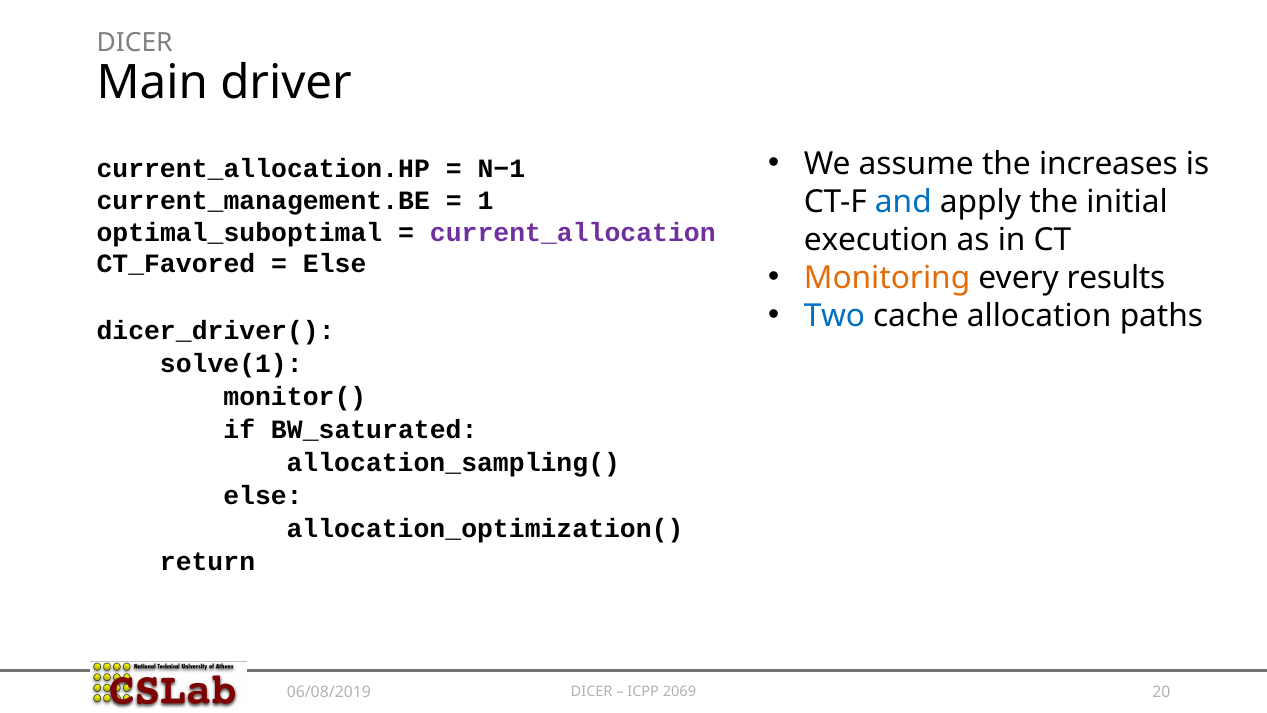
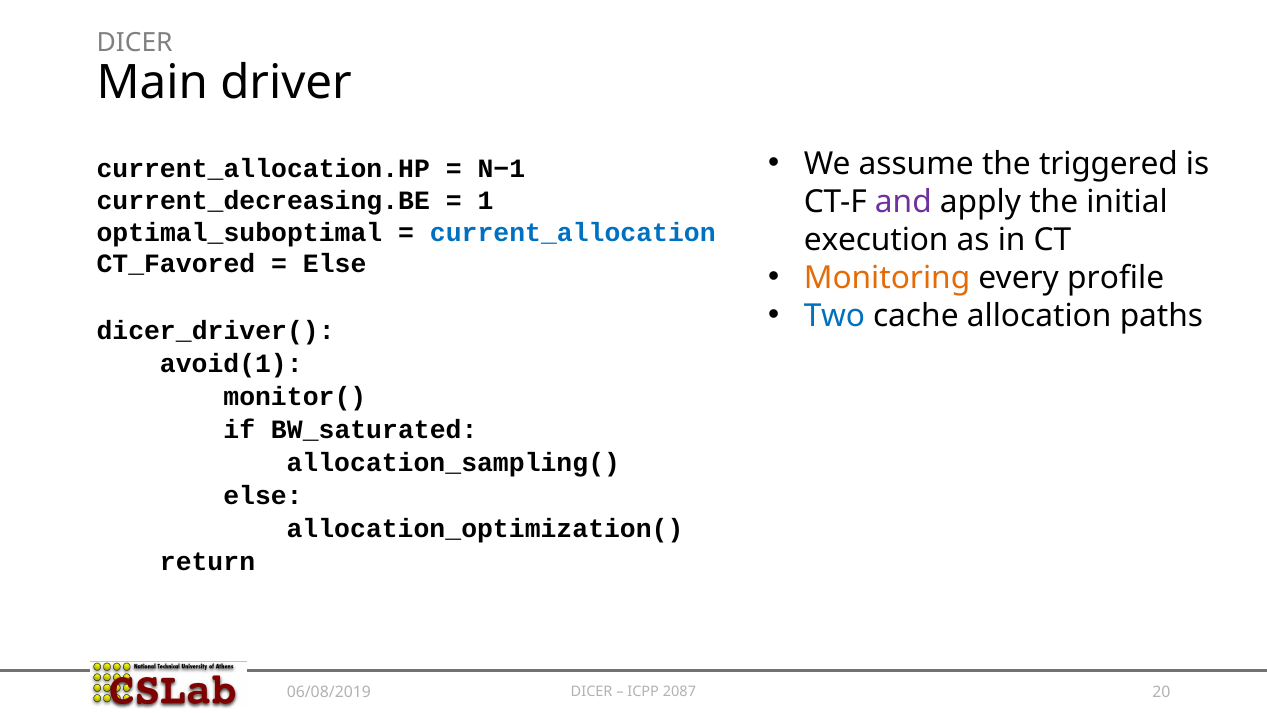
increases: increases -> triggered (1108, 164)
current_management.BE: current_management.BE -> current_decreasing.BE (263, 201)
and colour: blue -> purple (903, 202)
current_allocation colour: purple -> blue (573, 232)
results: results -> profile (1116, 278)
solve(1: solve(1 -> avoid(1 (231, 363)
2069: 2069 -> 2087 (679, 692)
